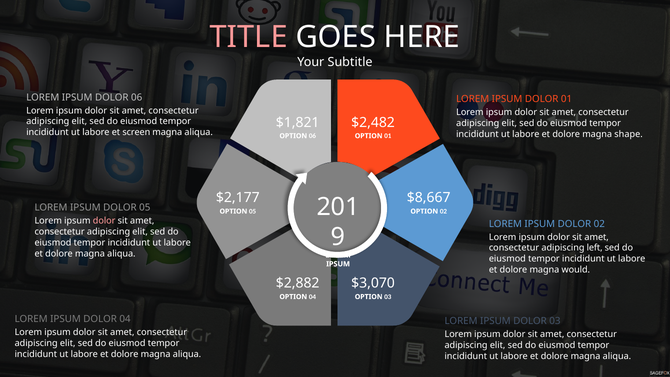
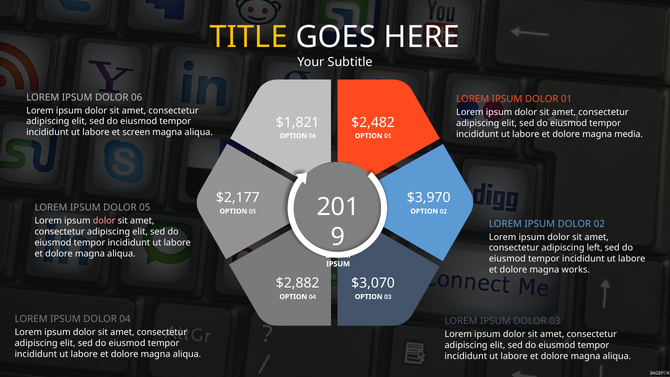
TITLE colour: pink -> yellow (249, 37)
shape: shape -> media (629, 134)
$8,667: $8,667 -> $3,970 (429, 198)
would: would -> works (576, 270)
